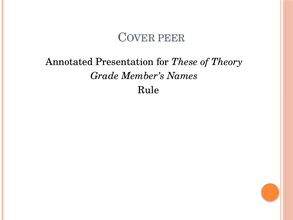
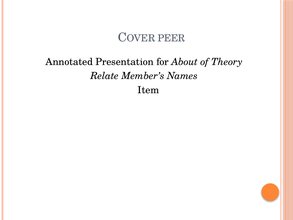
These: These -> About (185, 62)
Grade: Grade -> Relate (105, 76)
Rule: Rule -> Item (148, 90)
